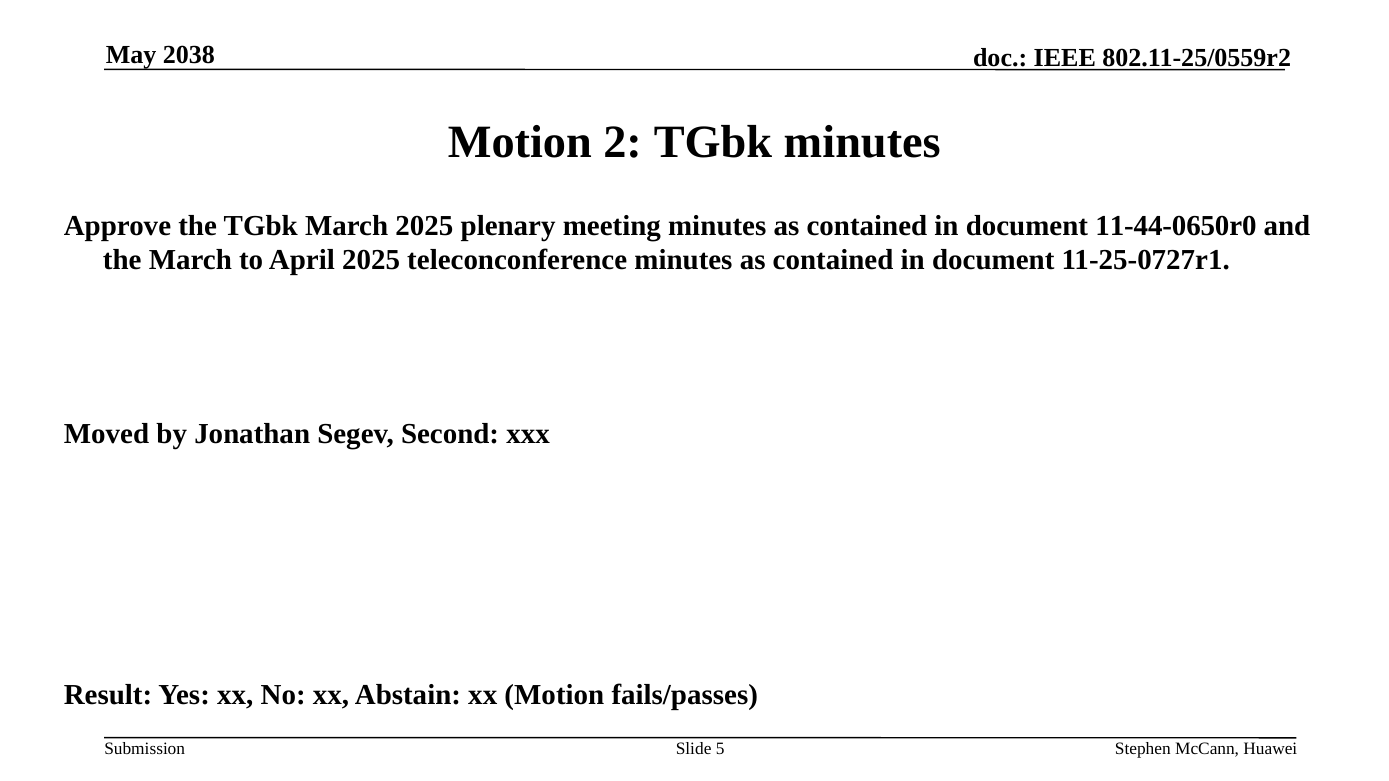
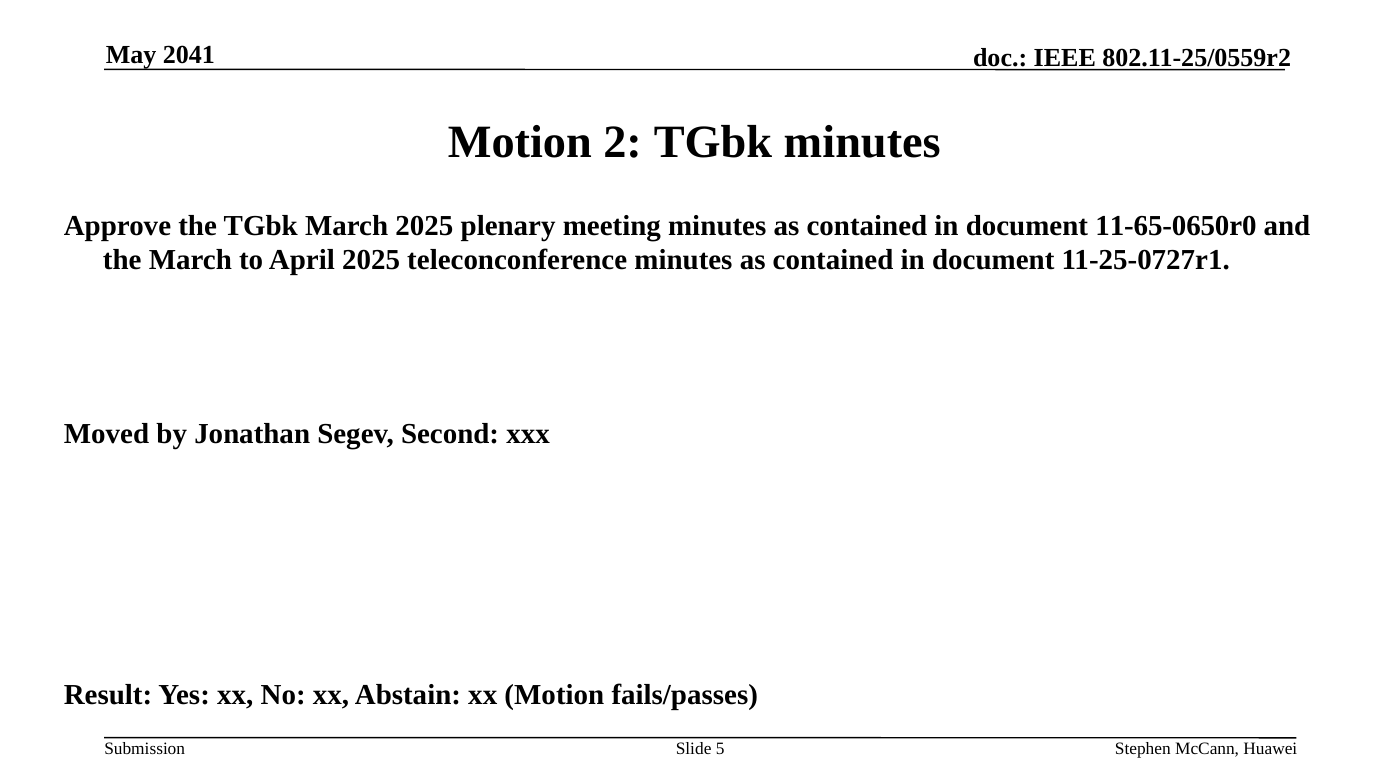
2038: 2038 -> 2041 (189, 55)
11-44-0650r0: 11-44-0650r0 -> 11-65-0650r0 (1176, 226)
